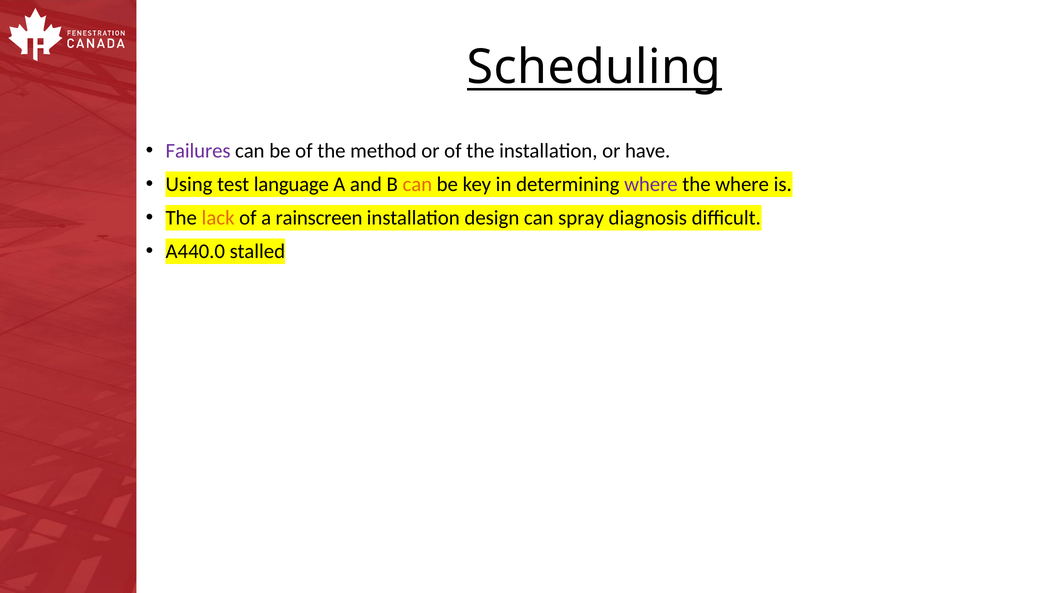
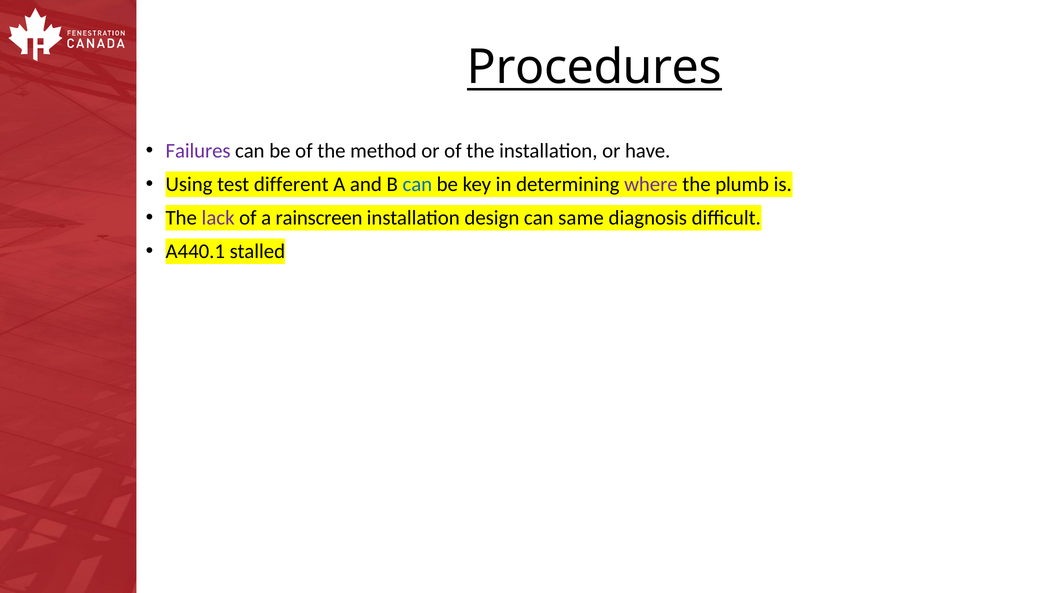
Scheduling: Scheduling -> Procedures (594, 67)
language: language -> different (291, 184)
can colour: orange -> blue (417, 184)
the where: where -> plumb (742, 184)
lack colour: orange -> purple (218, 218)
spray: spray -> same (581, 218)
A440.0: A440.0 -> A440.1 (195, 251)
